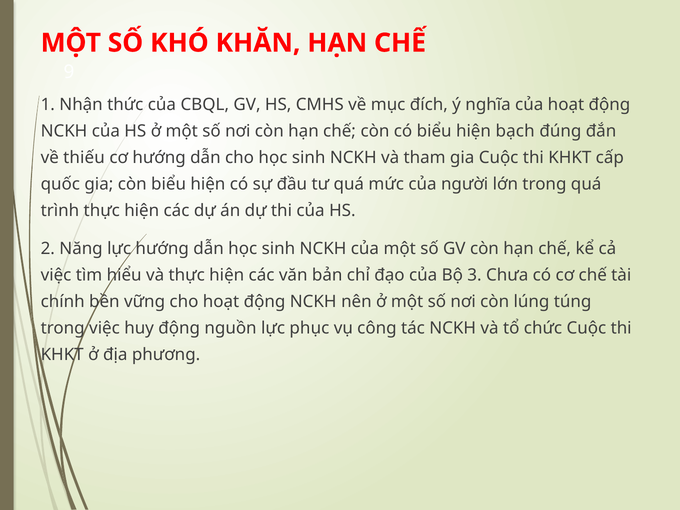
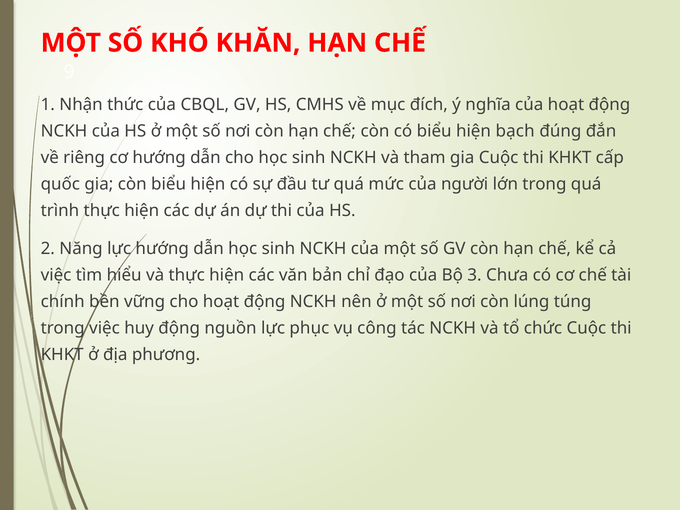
thiếu: thiếu -> riêng (84, 158)
